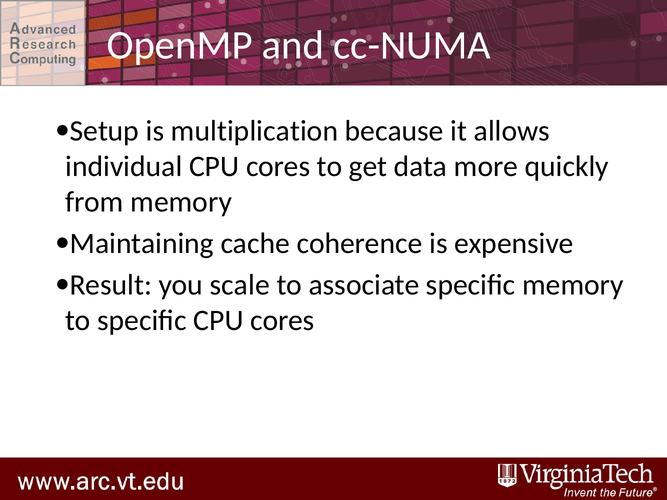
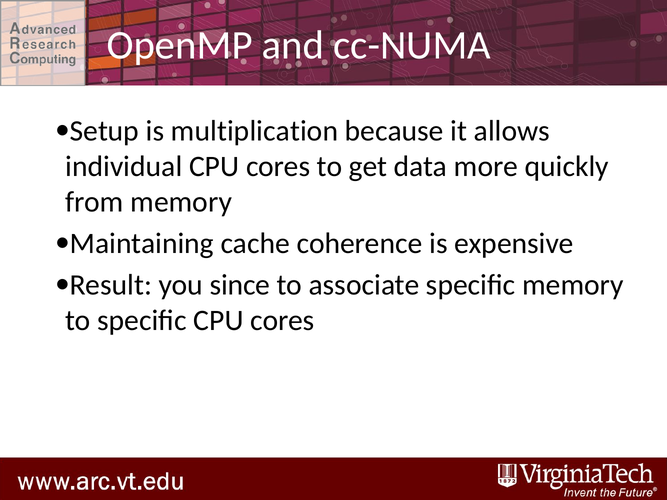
scale: scale -> since (240, 285)
